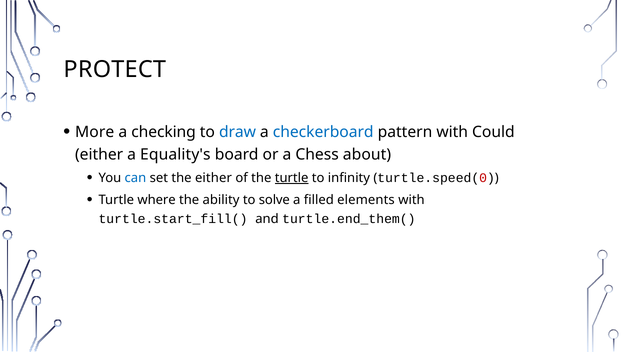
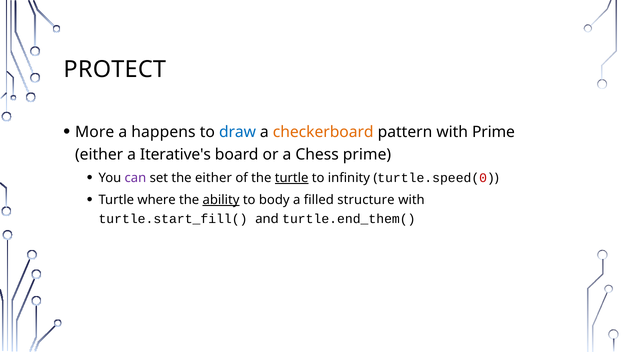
checking: checking -> happens (163, 132)
checkerboard colour: blue -> orange (323, 132)
with Could: Could -> Prime (493, 132)
Equality's: Equality's -> Iterative's (175, 155)
Chess about: about -> prime (367, 155)
can colour: blue -> purple (135, 178)
ability underline: none -> present (221, 200)
solve: solve -> body (274, 200)
elements: elements -> structure (366, 200)
